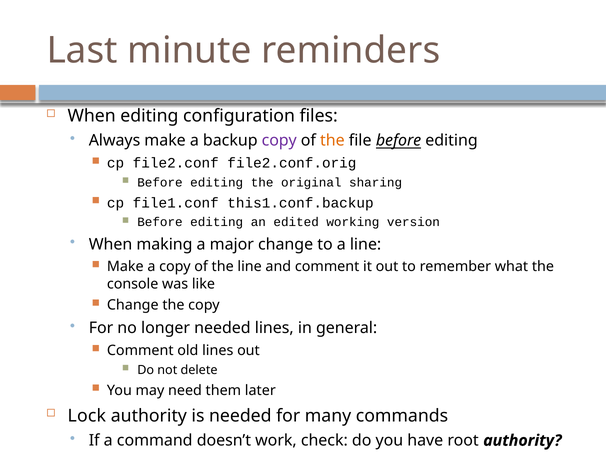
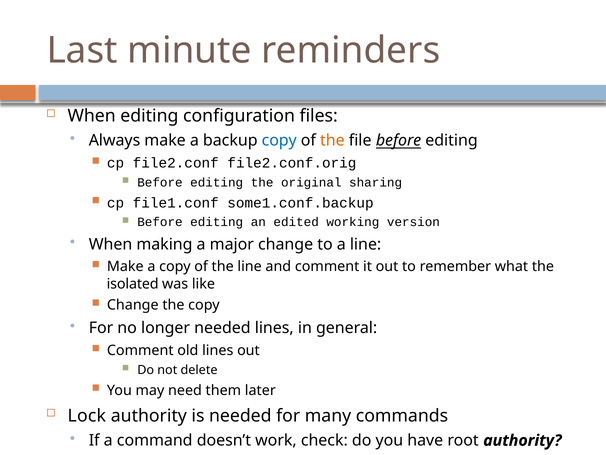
copy colour: purple -> blue (279, 141)
this1.conf.backup: this1.conf.backup -> some1.conf.backup (301, 203)
console: console -> isolated (133, 284)
